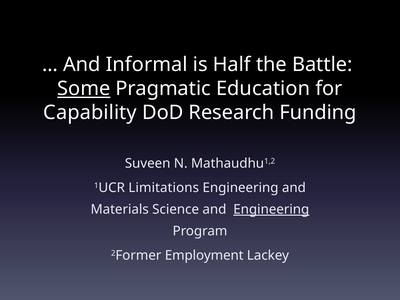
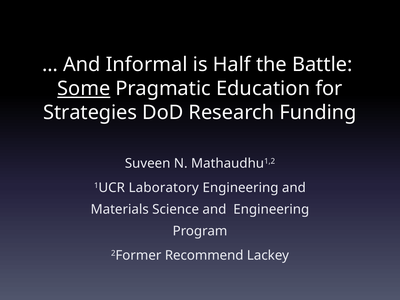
Capability: Capability -> Strategies (90, 113)
Limitations: Limitations -> Laboratory (164, 188)
Engineering underline: present -> none (271, 209)
Employment: Employment -> Recommend (204, 255)
